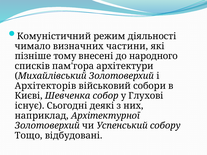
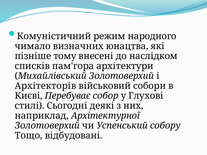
діяльності: діяльності -> народного (152, 36)
частини: частини -> юнацтва (127, 46)
народного: народного -> наслідком (153, 56)
Шевченка: Шевченка -> Перебуває (68, 96)
існує: існує -> стилі (30, 106)
